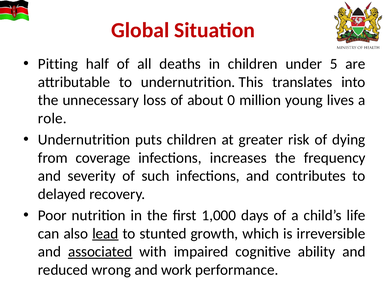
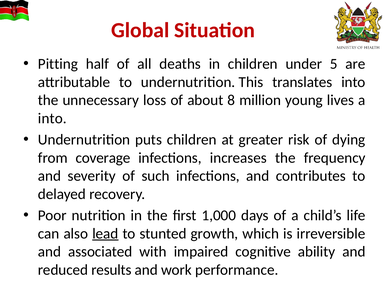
0: 0 -> 8 (231, 100)
role: role -> into (52, 118)
associated underline: present -> none (100, 252)
wrong: wrong -> results (111, 270)
